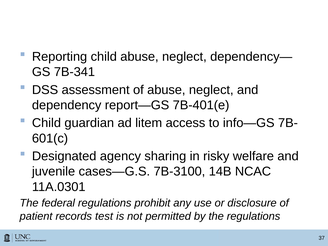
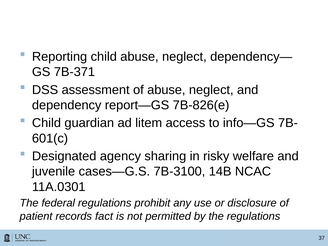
7B-341: 7B-341 -> 7B-371 (74, 72)
7B-401(e: 7B-401(e -> 7B-826(e (201, 105)
test: test -> fact (104, 216)
